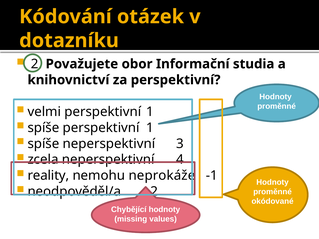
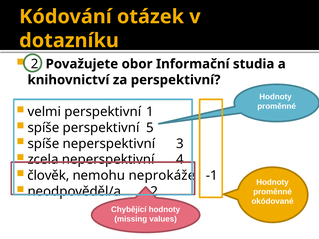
spíše perspektivní 1: 1 -> 5 (150, 128)
reality: reality -> člověk (48, 176)
